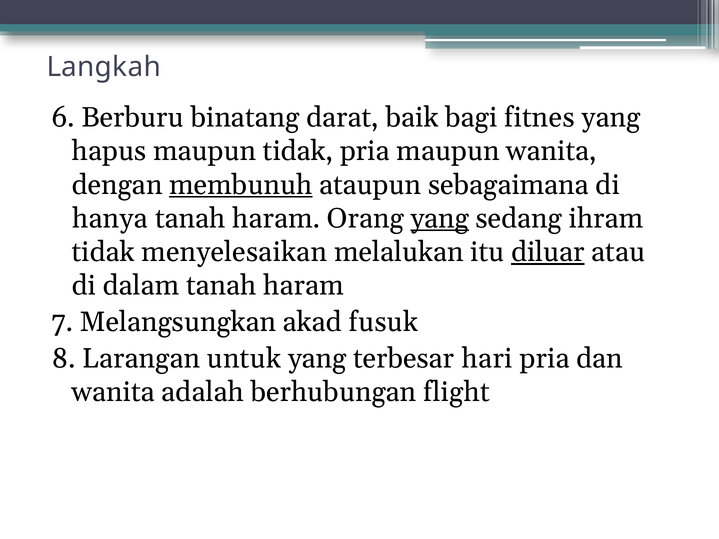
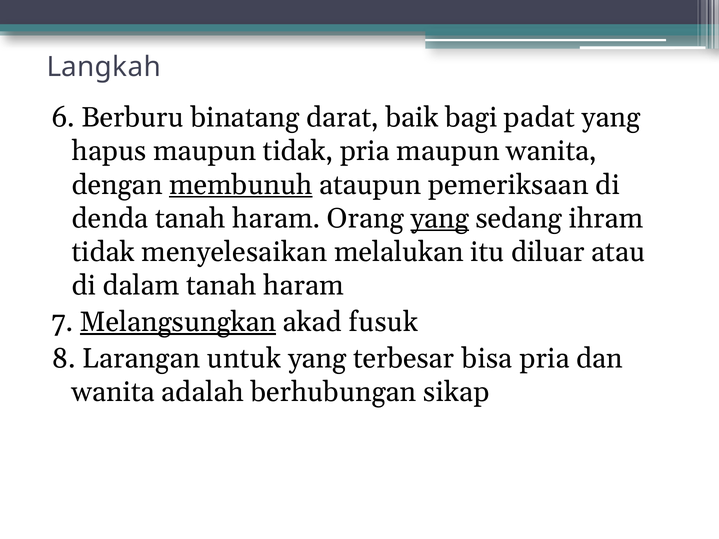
fitnes: fitnes -> padat (539, 118)
sebagaimana: sebagaimana -> pemeriksaan (508, 185)
hanya: hanya -> denda (110, 218)
diluar underline: present -> none (548, 252)
Melangsungkan underline: none -> present (178, 322)
hari: hari -> bisa (487, 359)
flight: flight -> sikap (457, 392)
